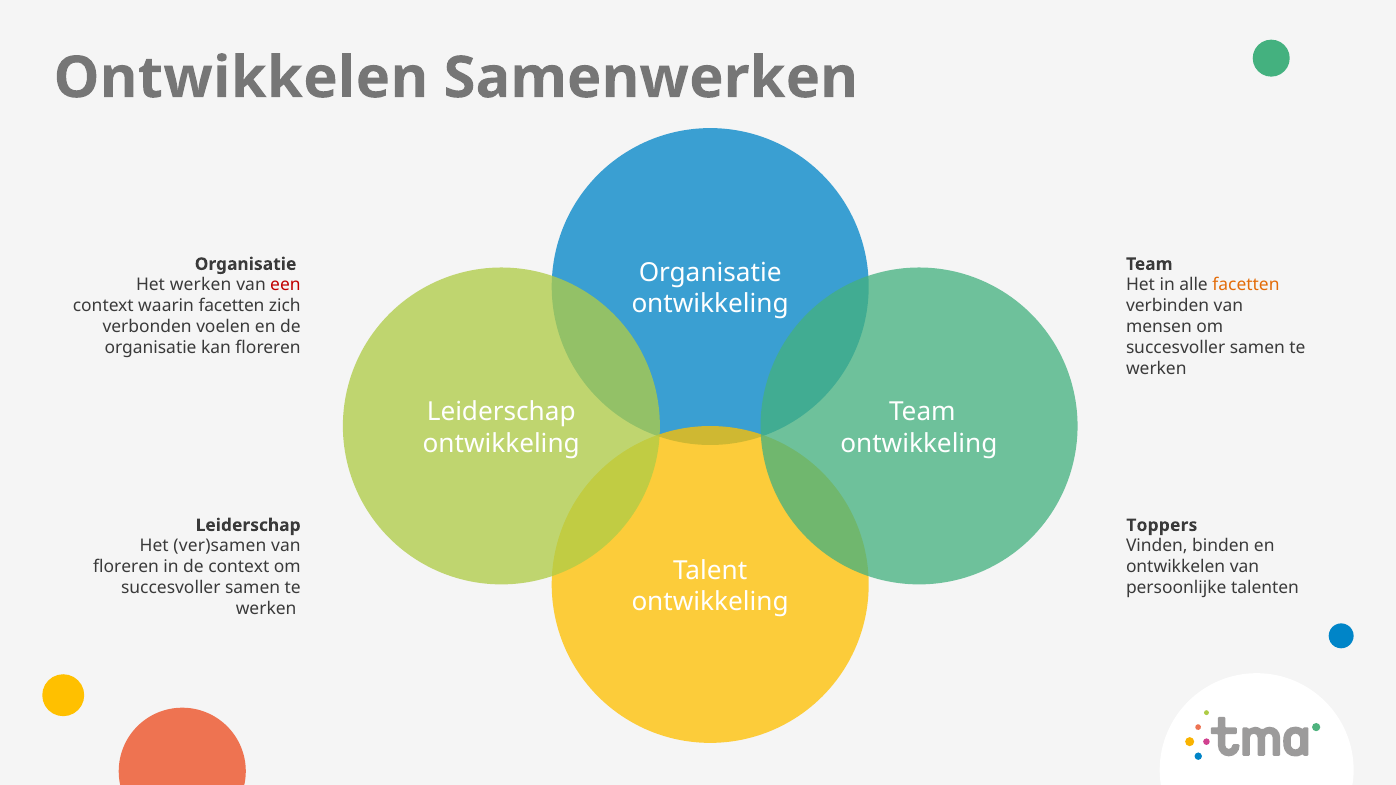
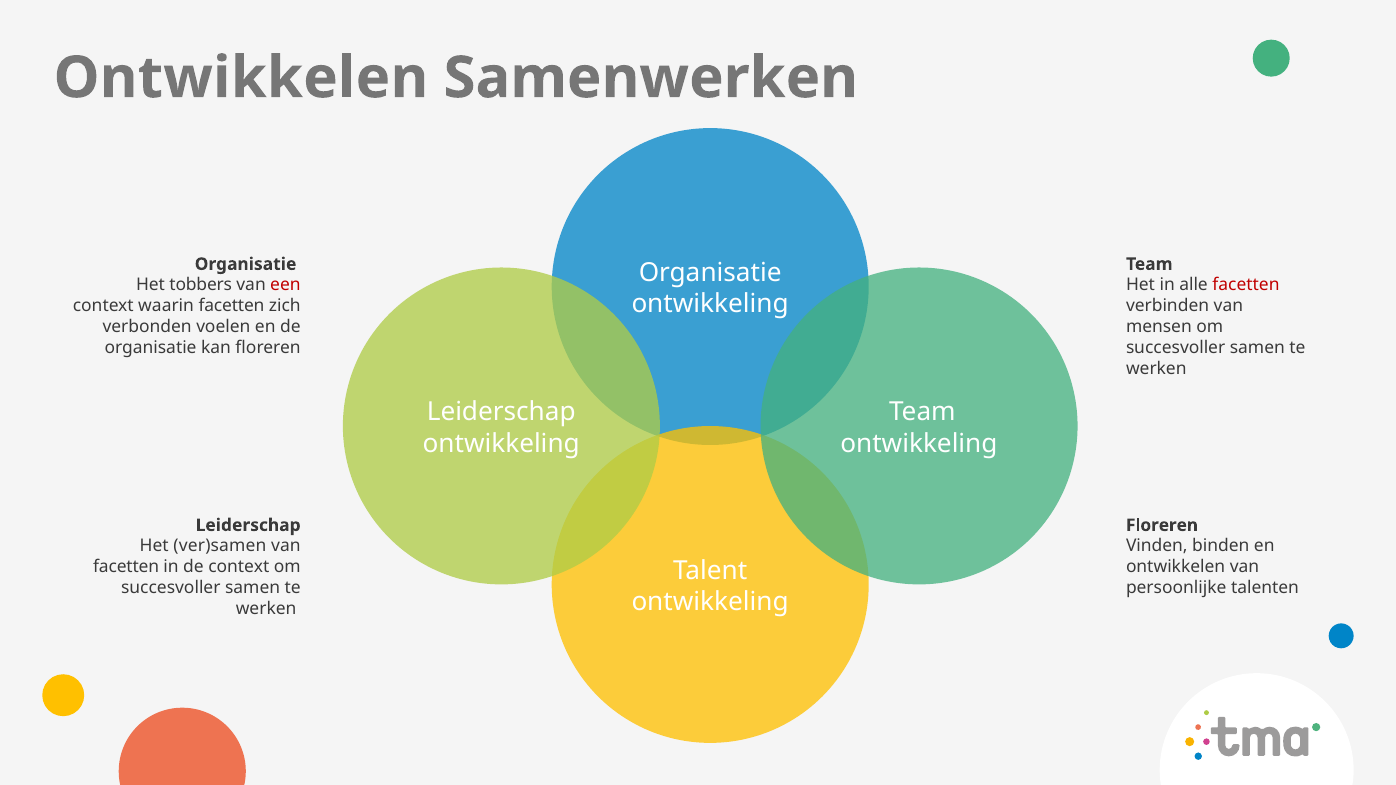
Het werken: werken -> tobbers (201, 285)
facetten colour: orange -> red (1246, 285)
Toppers: Toppers -> Floreren (1162, 525)
floreren: floreren -> facetten (126, 567)
